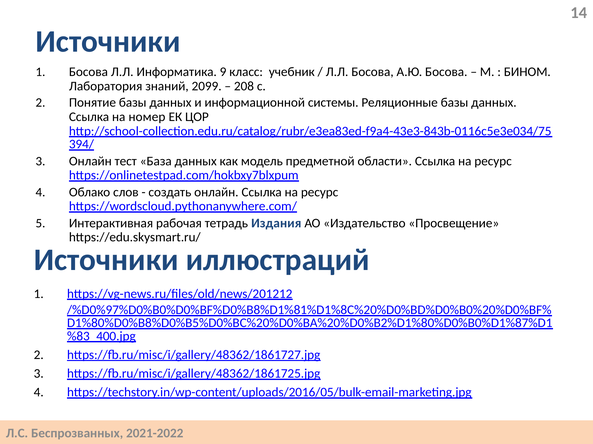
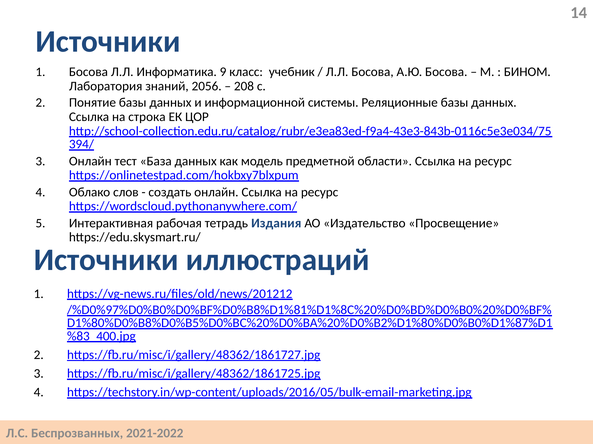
2099: 2099 -> 2056 (207, 86)
номер: номер -> строка (147, 117)
